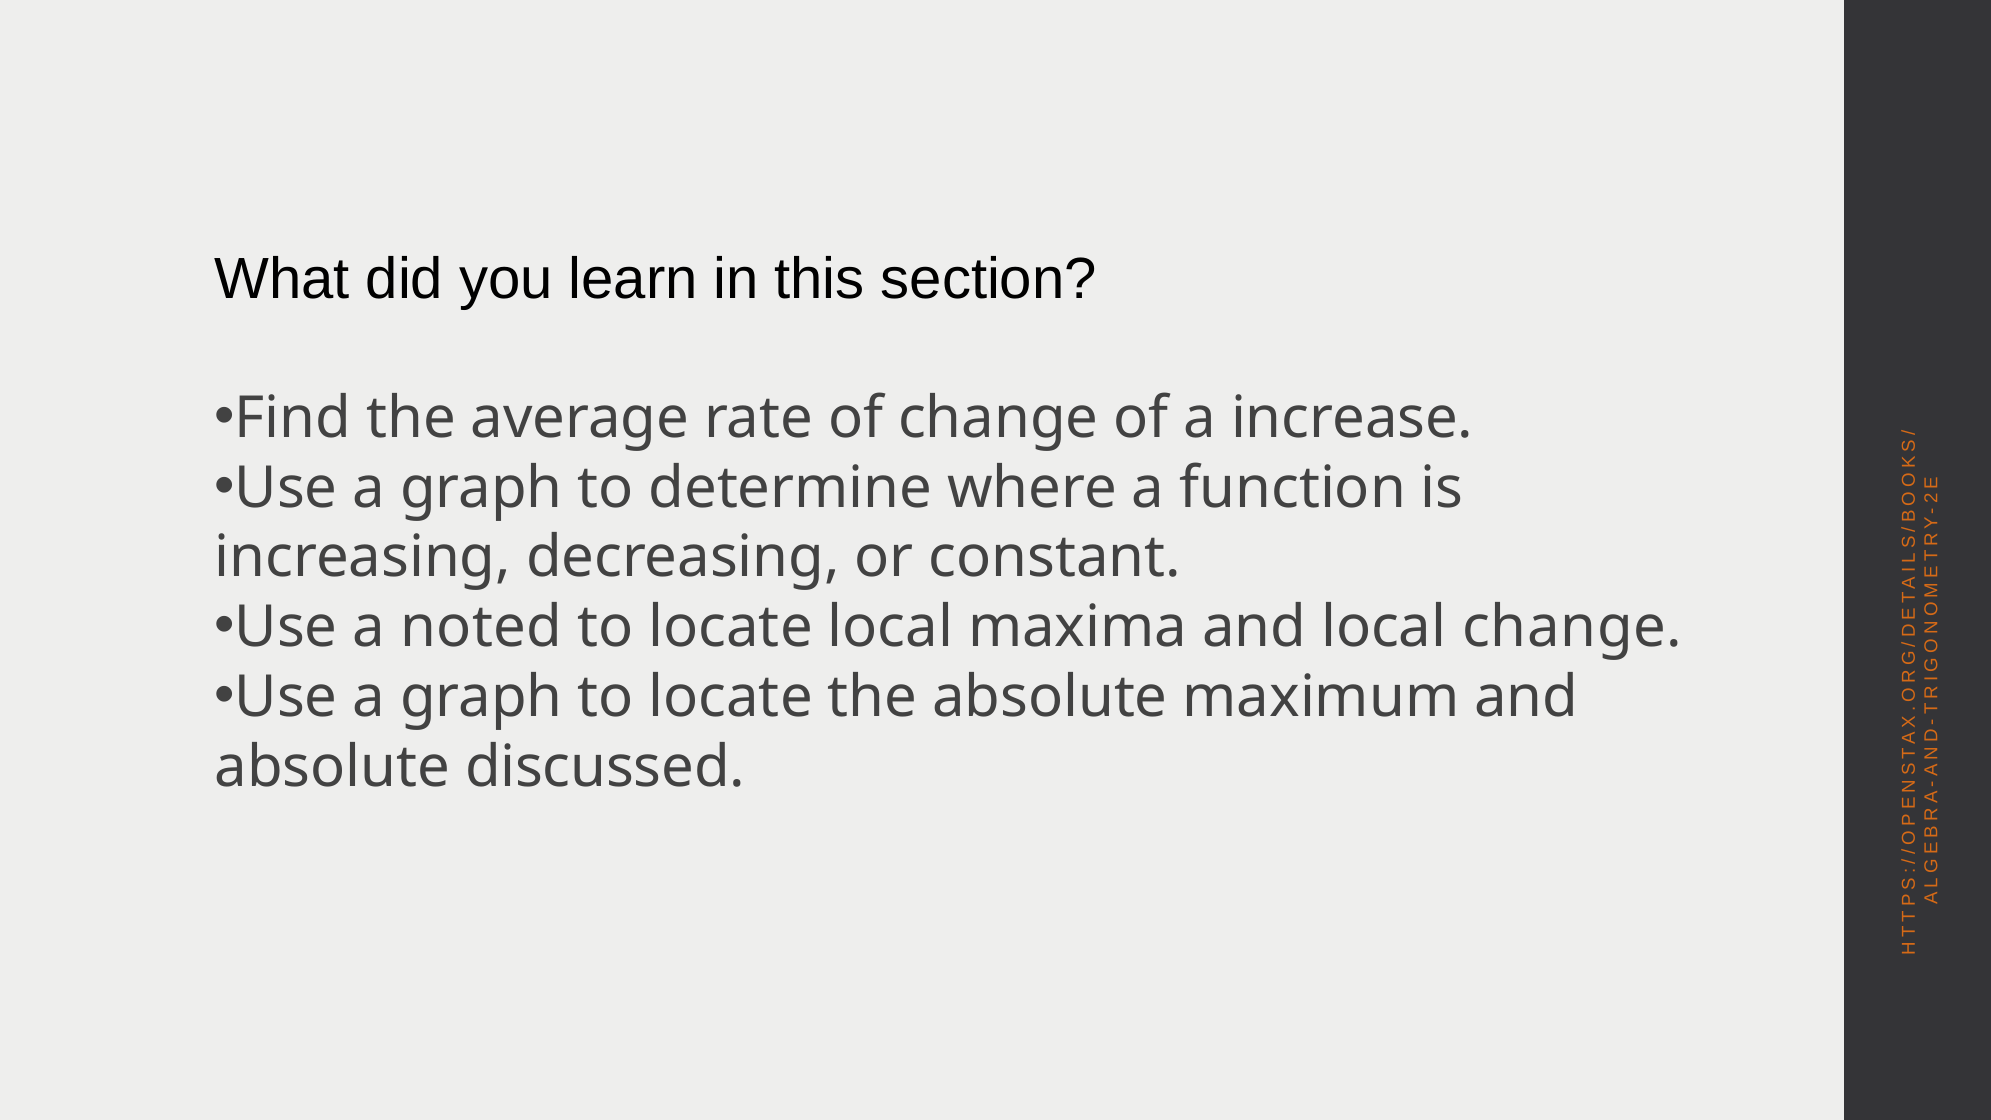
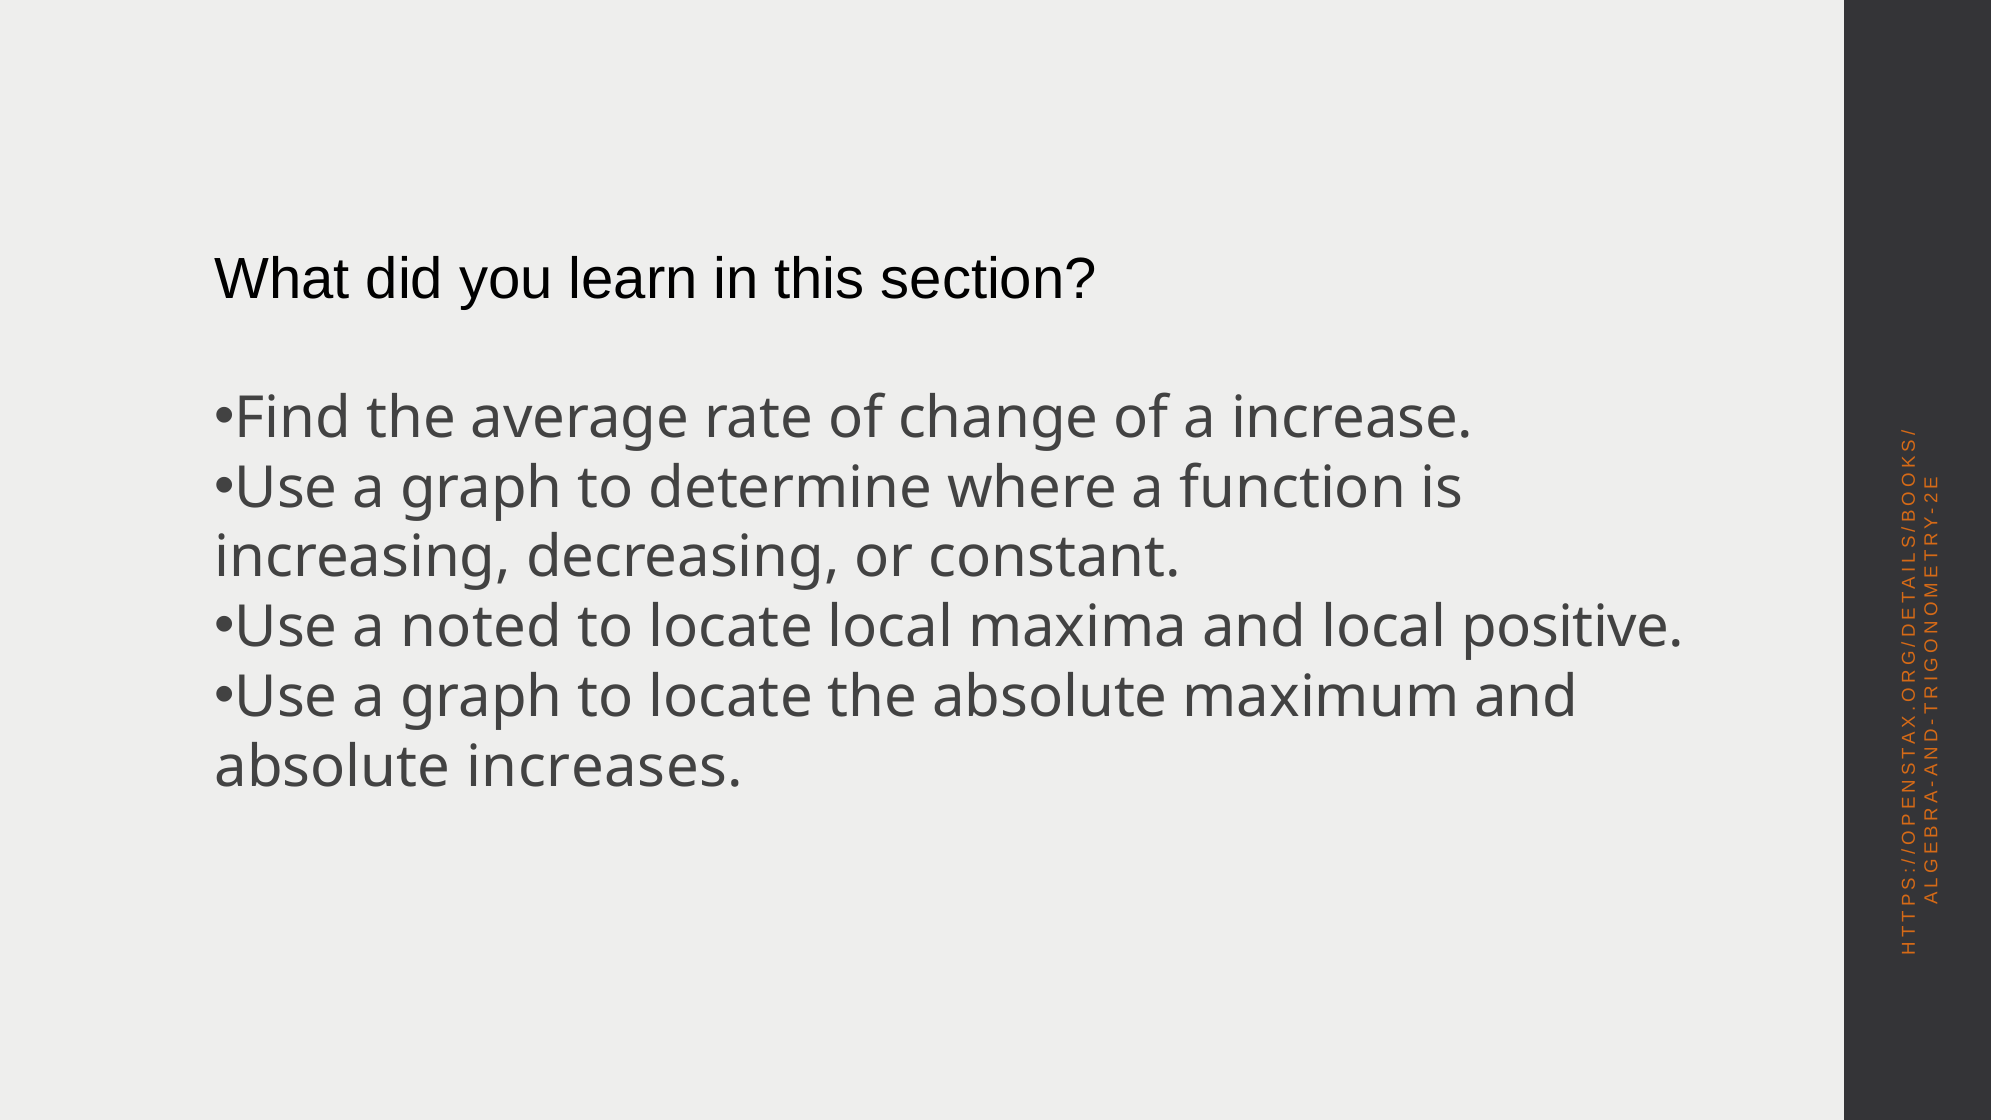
local change: change -> positive (1573, 628)
discussed: discussed -> increases (605, 767)
